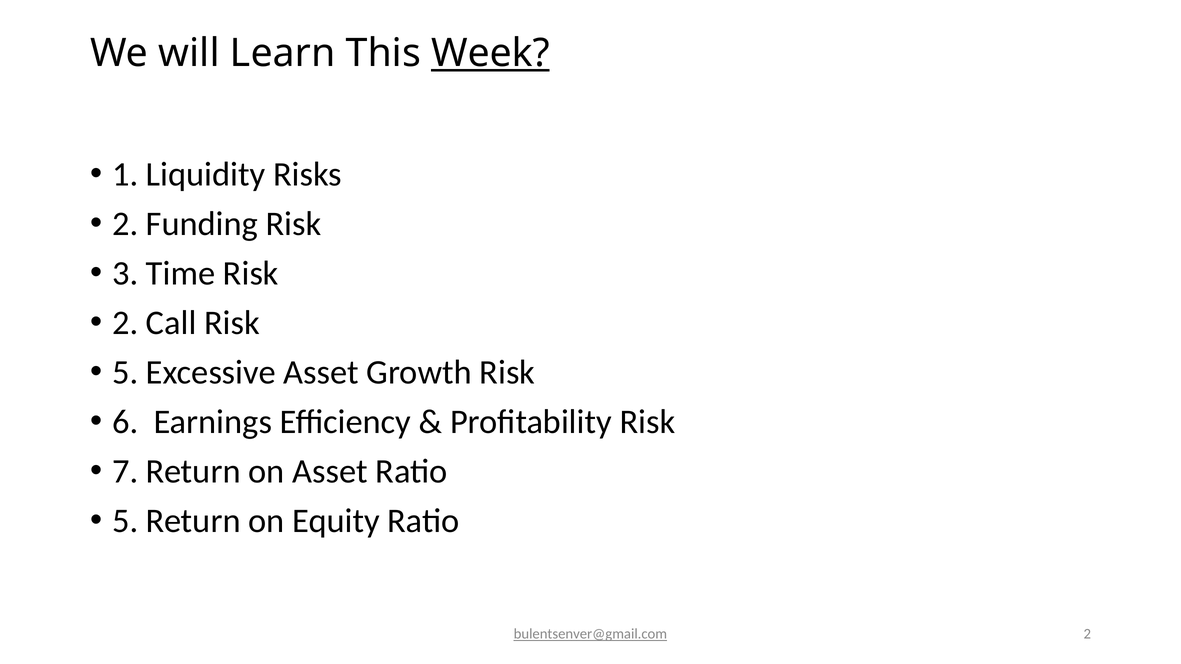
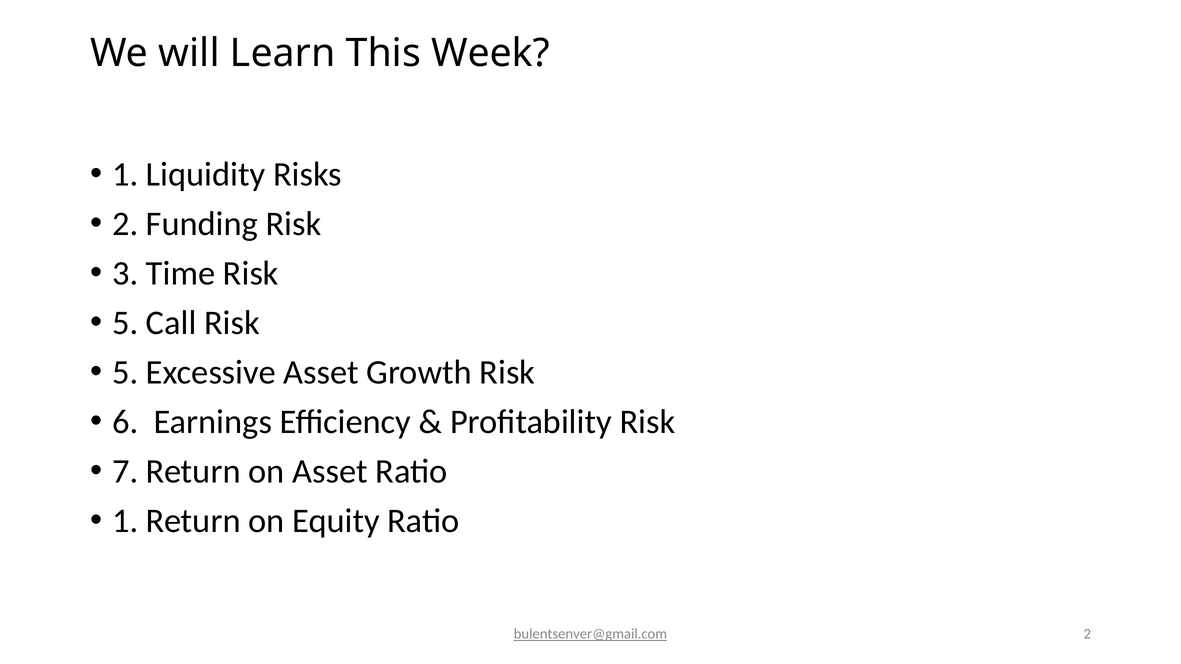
Week underline: present -> none (490, 53)
2: 2 -> 5 (125, 323)
5: 5 -> 1 (125, 521)
